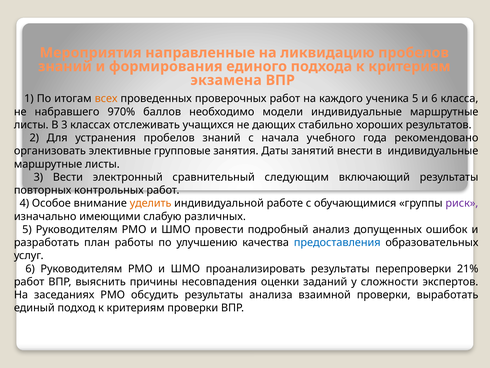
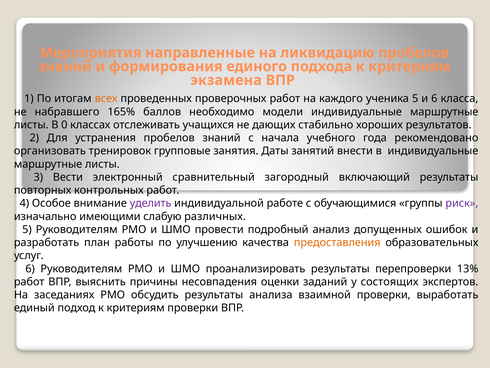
970%: 970% -> 165% (121, 112)
В 3: 3 -> 0 (64, 125)
элективные: элективные -> тренировок (120, 151)
следующим: следующим -> загородный (297, 177)
уделить colour: orange -> purple (151, 203)
предоставления colour: blue -> orange (337, 242)
21%: 21% -> 13% (468, 268)
сложности: сложности -> состоящих (390, 281)
